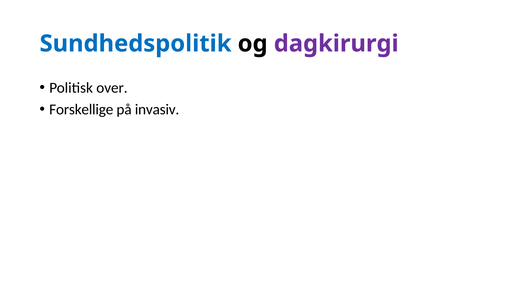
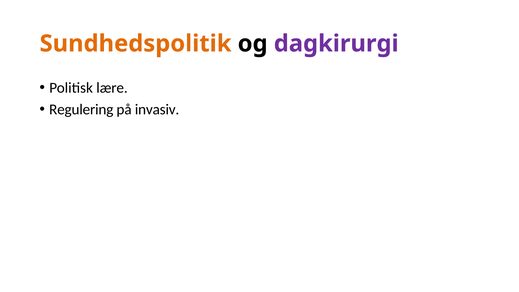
Sundhedspolitik colour: blue -> orange (136, 44)
over: over -> lære (112, 88)
Forskellige: Forskellige -> Regulering (81, 110)
